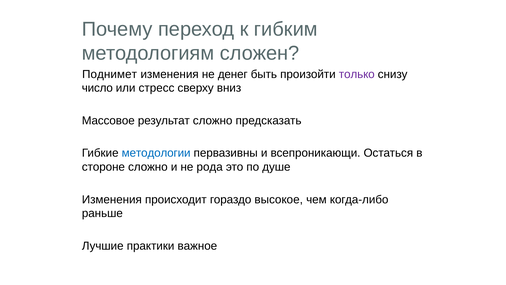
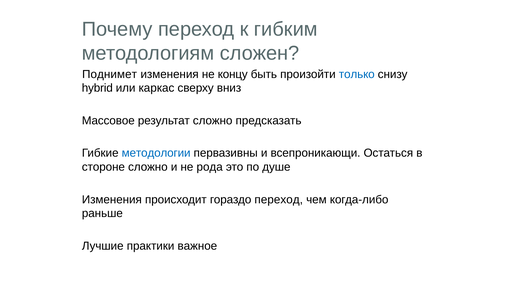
денег: денег -> концу (233, 74)
только colour: purple -> blue (357, 74)
число: число -> hybrid (97, 88)
стресс: стресс -> каркас (157, 88)
гораздо высокое: высокое -> переход (279, 199)
